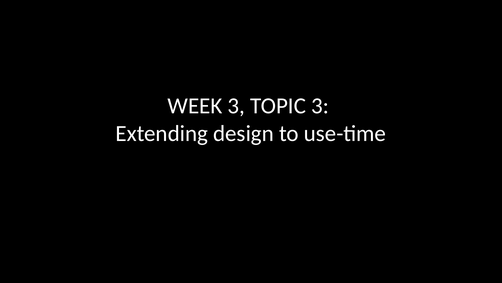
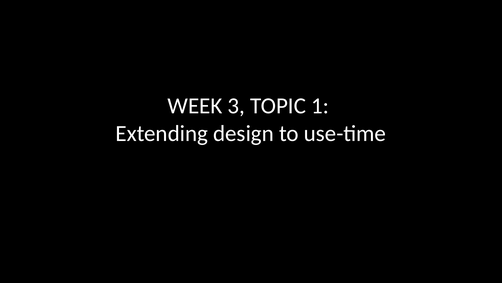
TOPIC 3: 3 -> 1 (320, 106)
